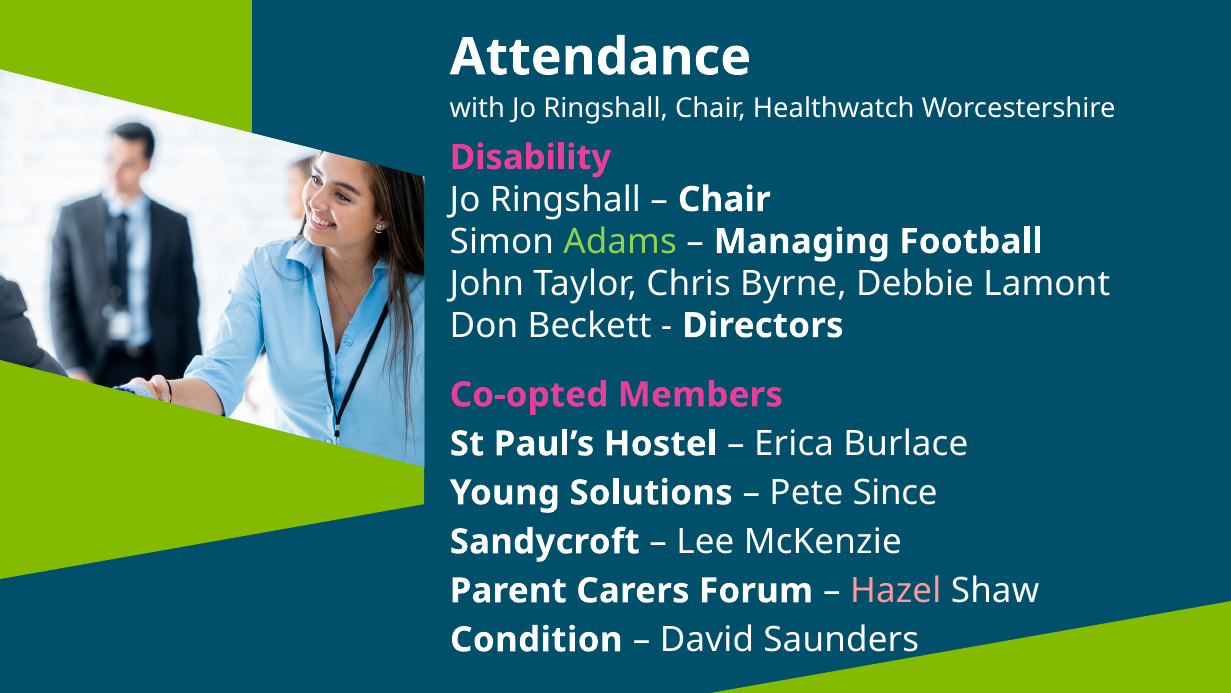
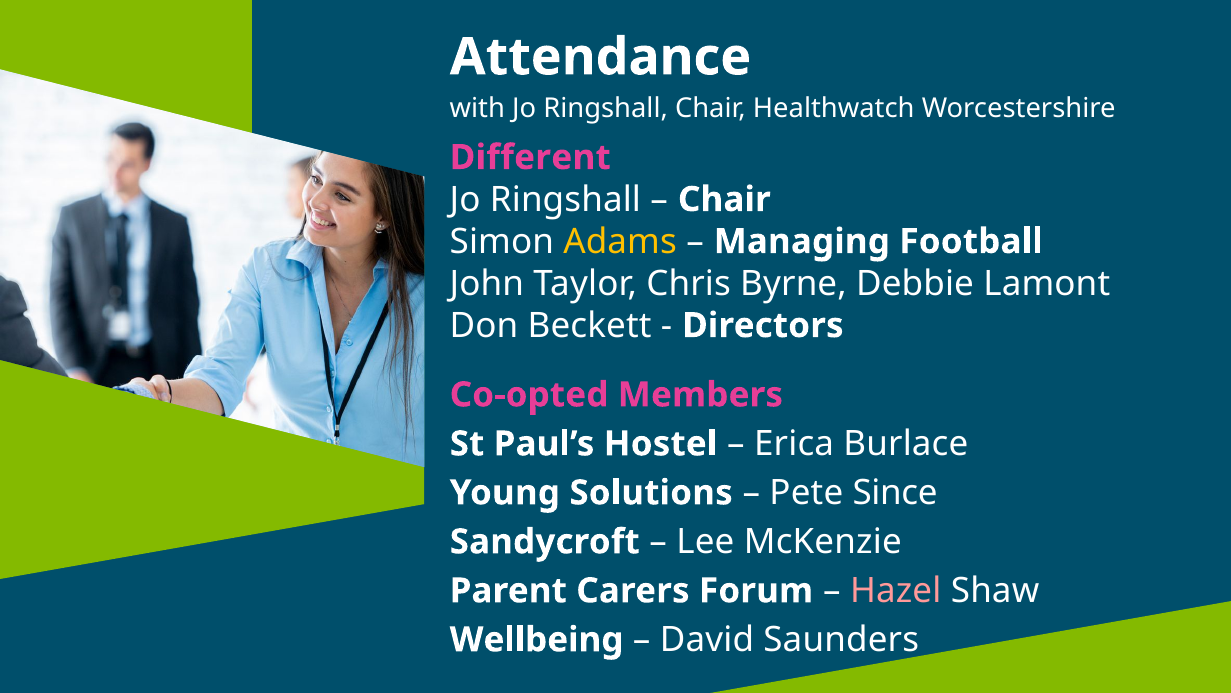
Disability: Disability -> Different (530, 157)
Adams colour: light green -> yellow (620, 241)
Condition: Condition -> Wellbeing (537, 639)
